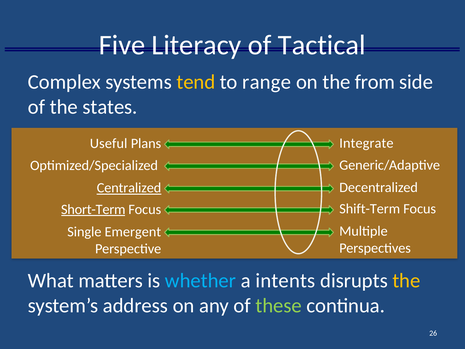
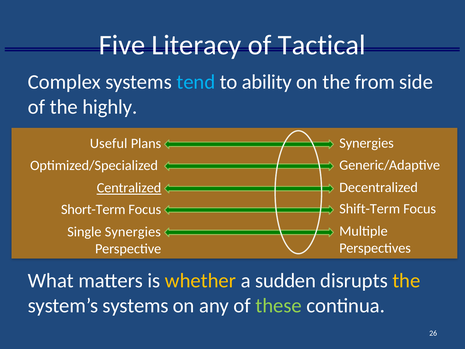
tend colour: yellow -> light blue (196, 82)
range: range -> ability (267, 82)
states: states -> highly (110, 107)
Plans Integrate: Integrate -> Synergies (367, 143)
Short-Term underline: present -> none (93, 209)
Single Emergent: Emergent -> Synergies (133, 232)
whether colour: light blue -> yellow (201, 281)
intents: intents -> sudden (286, 281)
system’s address: address -> systems (136, 305)
